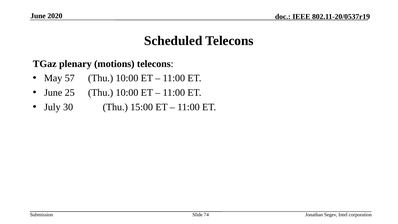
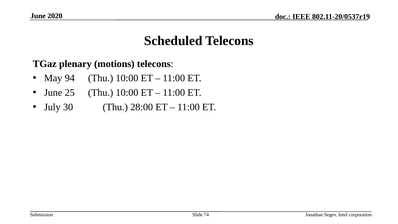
57: 57 -> 94 (70, 78)
15:00: 15:00 -> 28:00 (142, 107)
